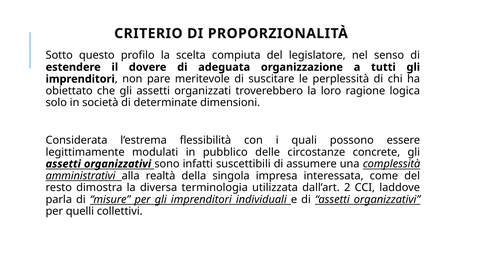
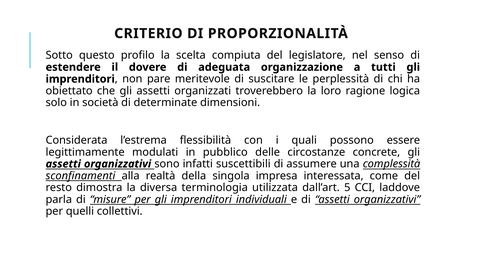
amministrativi: amministrativi -> sconfinamenti (80, 176)
2: 2 -> 5 (347, 188)
